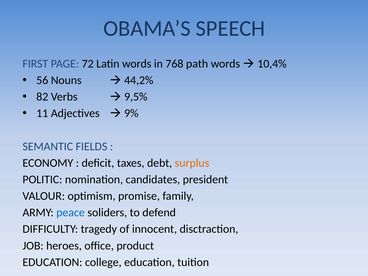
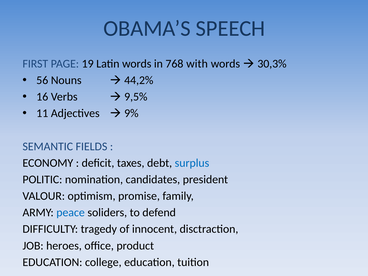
72: 72 -> 19 (88, 64)
path: path -> with (197, 64)
10,4%: 10,4% -> 30,3% (272, 64)
82: 82 -> 16 (42, 97)
surplus colour: orange -> blue (192, 163)
